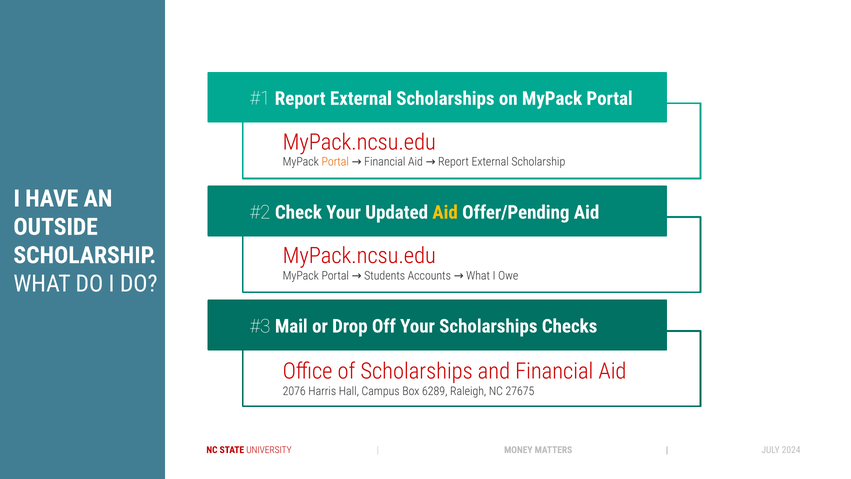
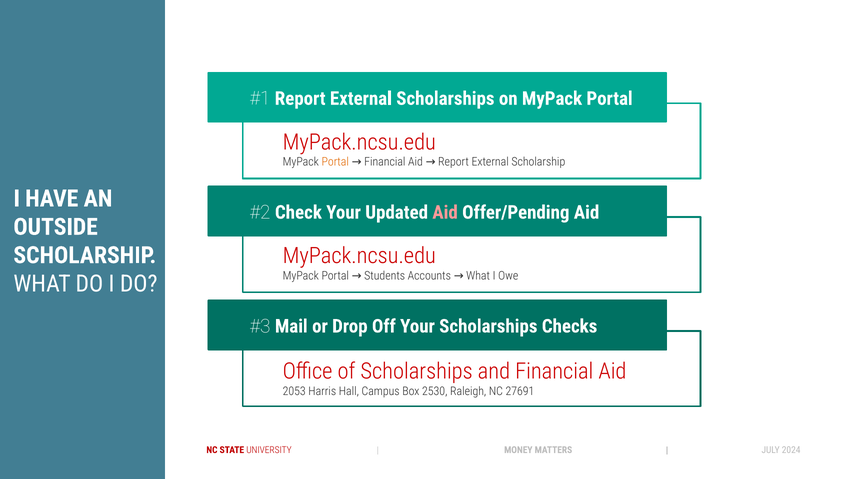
Aid colour: yellow -> pink (445, 212)
2076: 2076 -> 2053 (294, 391)
6289: 6289 -> 2530 (435, 391)
27675: 27675 -> 27691 (520, 391)
